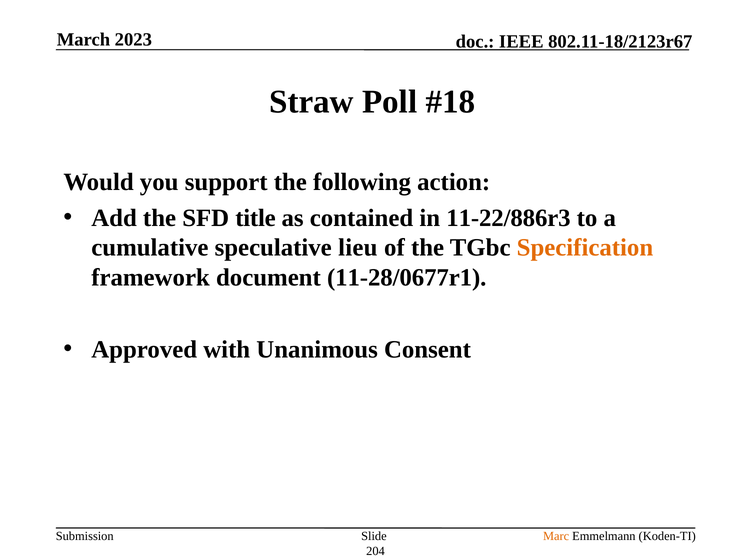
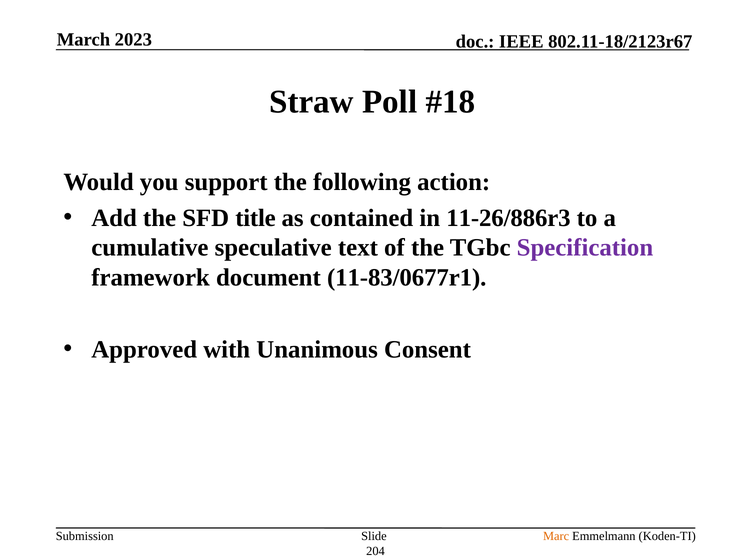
11-22/886r3: 11-22/886r3 -> 11-26/886r3 (508, 218)
lieu: lieu -> text (358, 248)
Specification colour: orange -> purple (585, 248)
11-28/0677r1: 11-28/0677r1 -> 11-83/0677r1 (407, 277)
